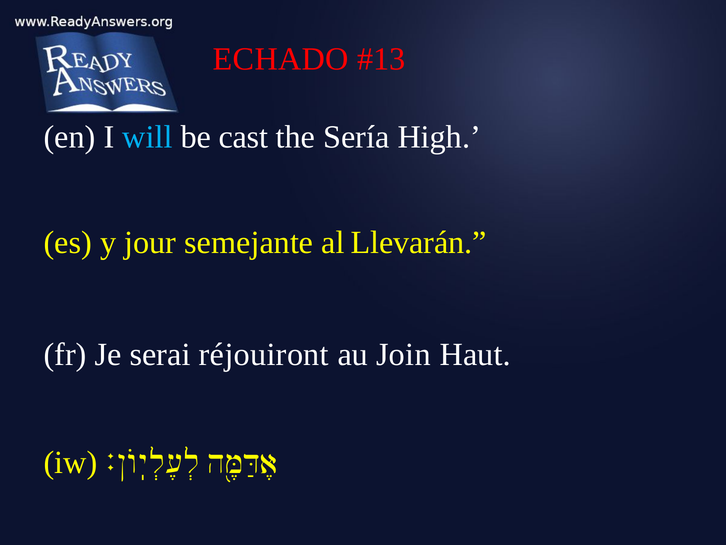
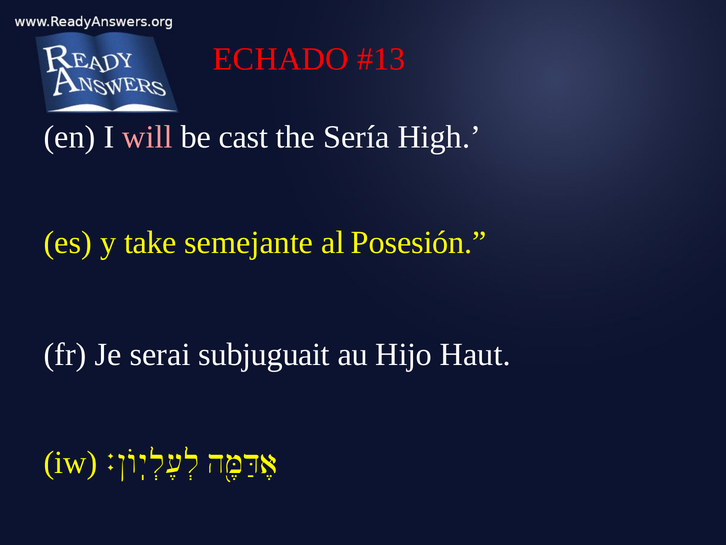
will colour: light blue -> pink (148, 137)
jour: jour -> take (150, 242)
Llevarán: Llevarán -> Posesión (419, 242)
réjouiront: réjouiront -> subjuguait (264, 354)
Join: Join -> Hijo (404, 354)
